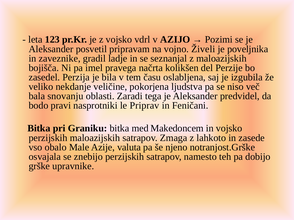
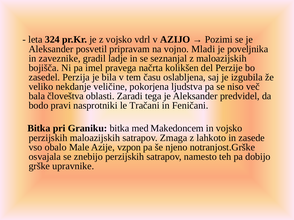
123: 123 -> 324 (52, 40)
Živeli: Živeli -> Mladi (203, 49)
snovanju: snovanju -> človeštva (65, 96)
Priprav: Priprav -> Tračani (145, 106)
valuta: valuta -> vzpon (129, 148)
